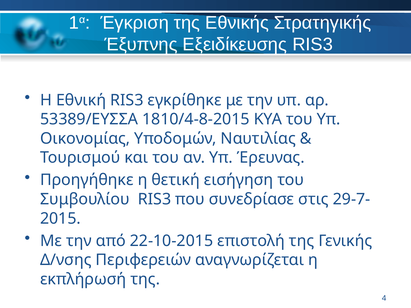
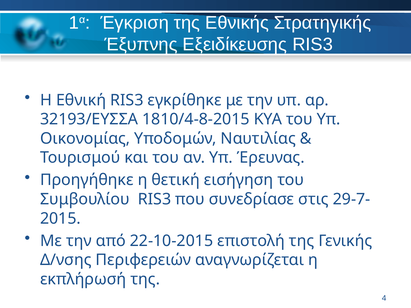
53389/ΕΥΣΣΑ: 53389/ΕΥΣΣΑ -> 32193/ΕΥΣΣΑ (89, 119)
